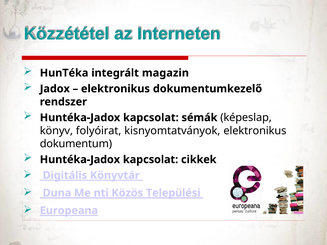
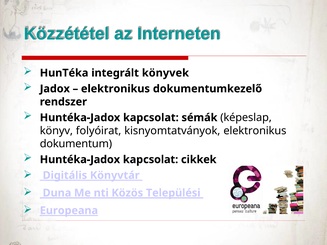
magazin: magazin -> könyvek (165, 73)
